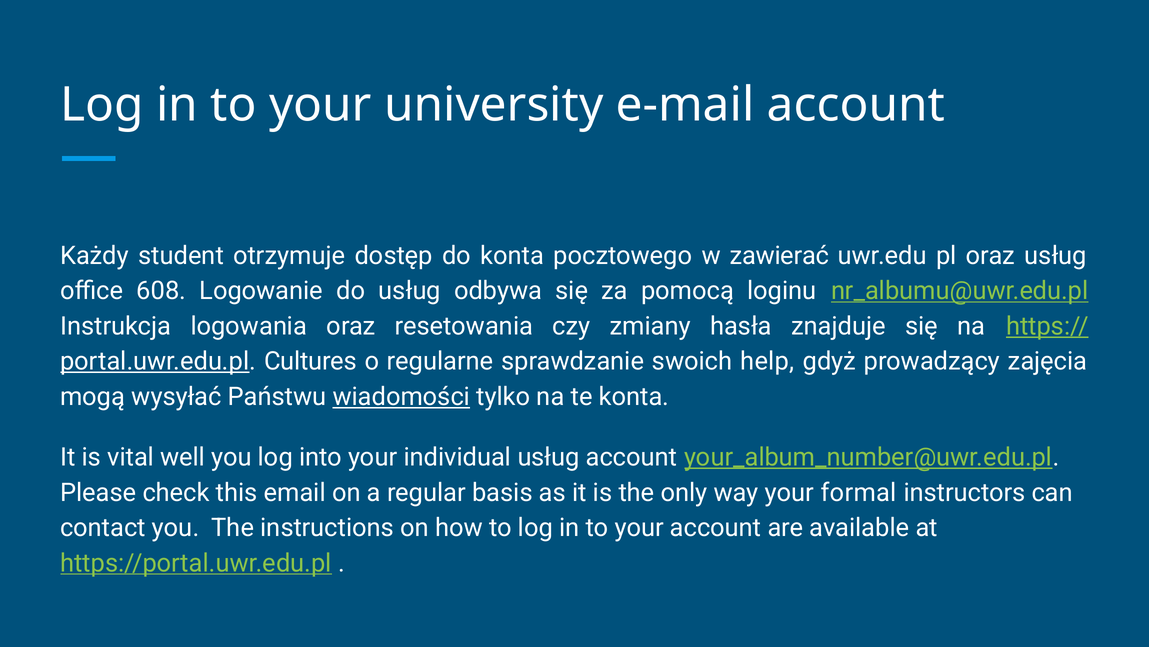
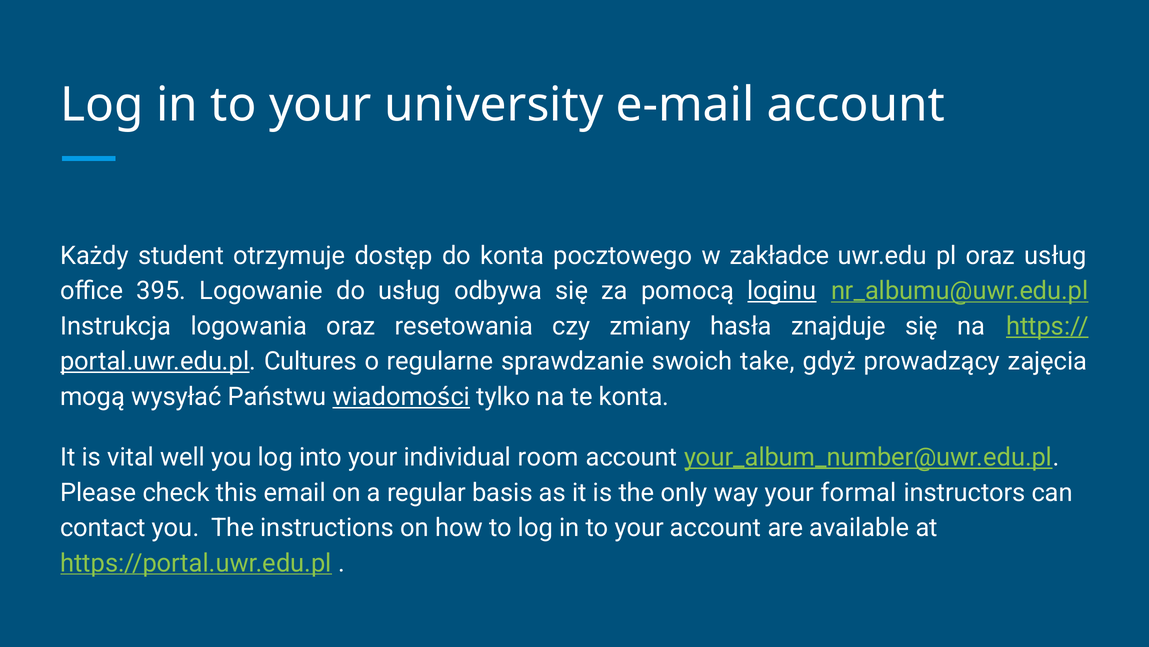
zawierać: zawierać -> zakładce (779, 255)
608: 608 -> 395 (161, 291)
loginu underline: none -> present (782, 291)
help: help -> take (767, 361)
individual usług: usług -> room (548, 457)
